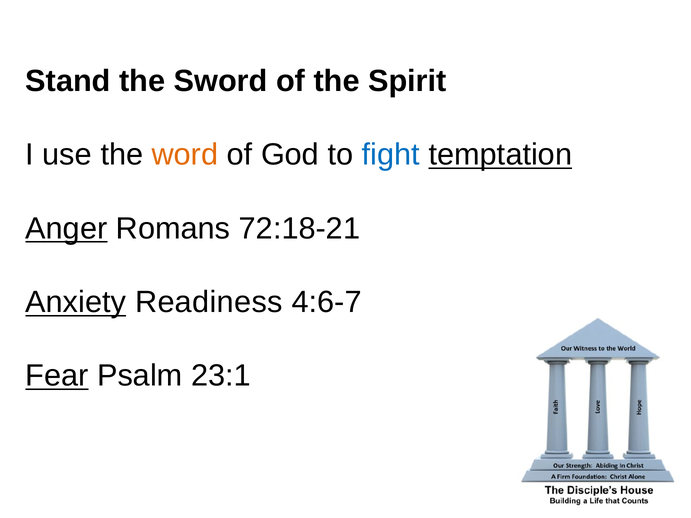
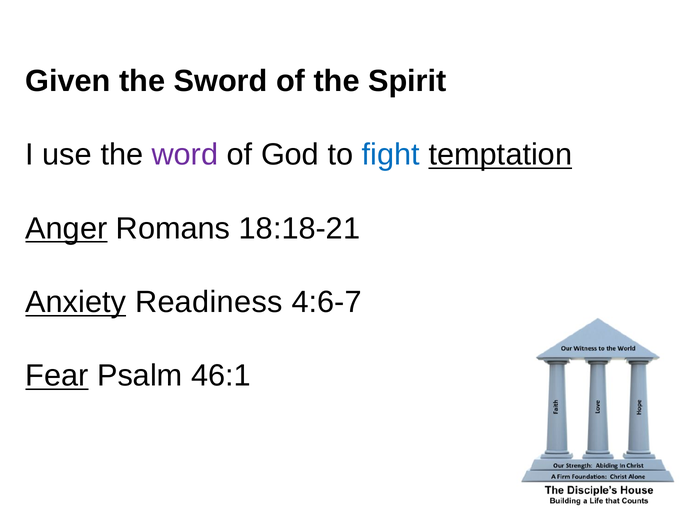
Stand: Stand -> Given (68, 81)
word colour: orange -> purple (185, 155)
72:18-21: 72:18-21 -> 18:18-21 (299, 229)
23:1: 23:1 -> 46:1 (221, 376)
